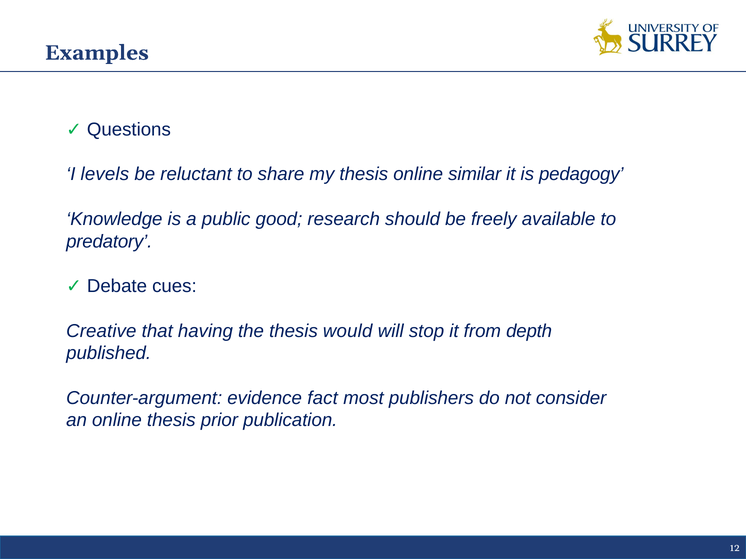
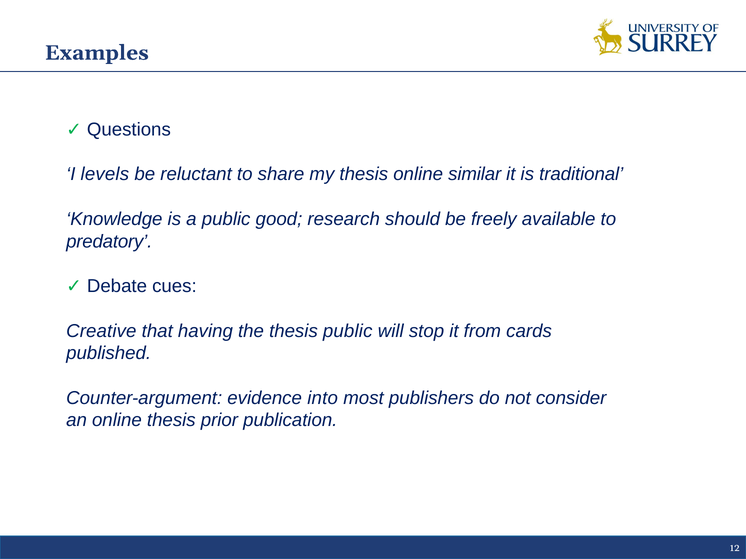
pedagogy: pedagogy -> traditional (581, 175)
thesis would: would -> public (348, 331)
depth: depth -> cards (529, 331)
fact: fact -> into (323, 398)
